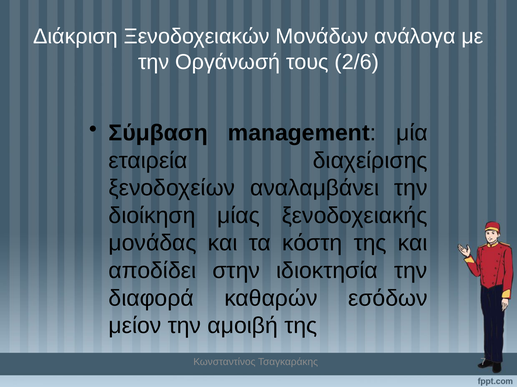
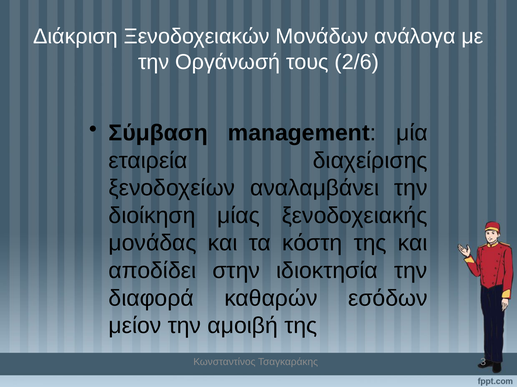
7: 7 -> 3 (483, 362)
